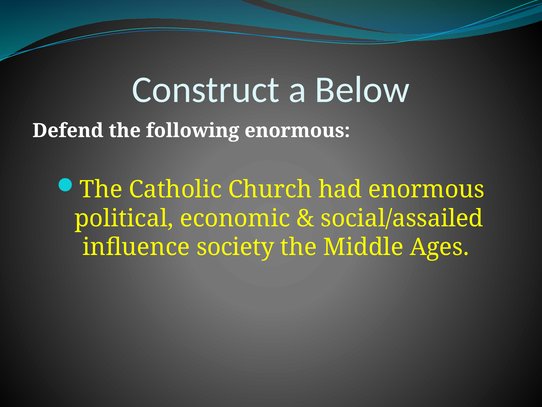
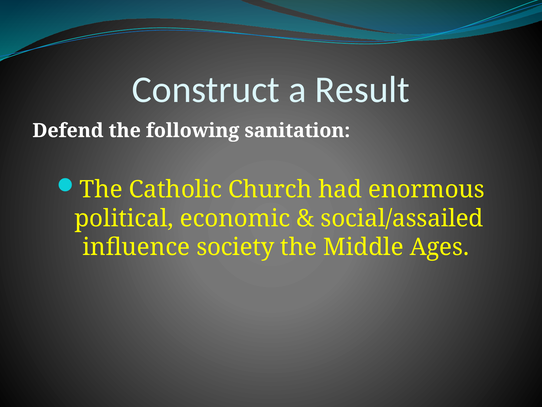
Below: Below -> Result (362, 90)
following enormous: enormous -> sanitation (297, 130)
